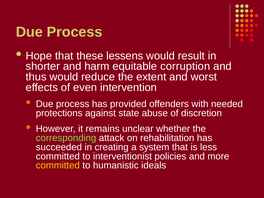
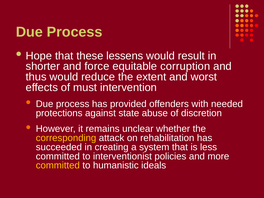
harm: harm -> force (97, 66)
even: even -> must (85, 87)
corresponding colour: light green -> yellow (66, 138)
